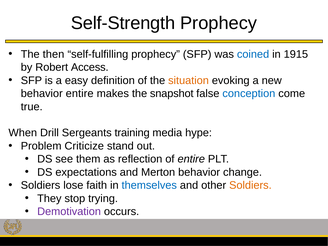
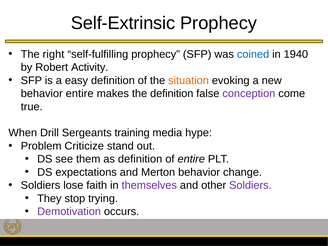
Self-Strength: Self-Strength -> Self-Extrinsic (123, 23)
then: then -> right (54, 54)
1915: 1915 -> 1940 (296, 54)
Access: Access -> Activity (90, 67)
the snapshot: snapshot -> definition (172, 94)
conception colour: blue -> purple (249, 94)
as reflection: reflection -> definition (140, 159)
themselves colour: blue -> purple (149, 185)
Soldiers colour: orange -> purple (250, 185)
